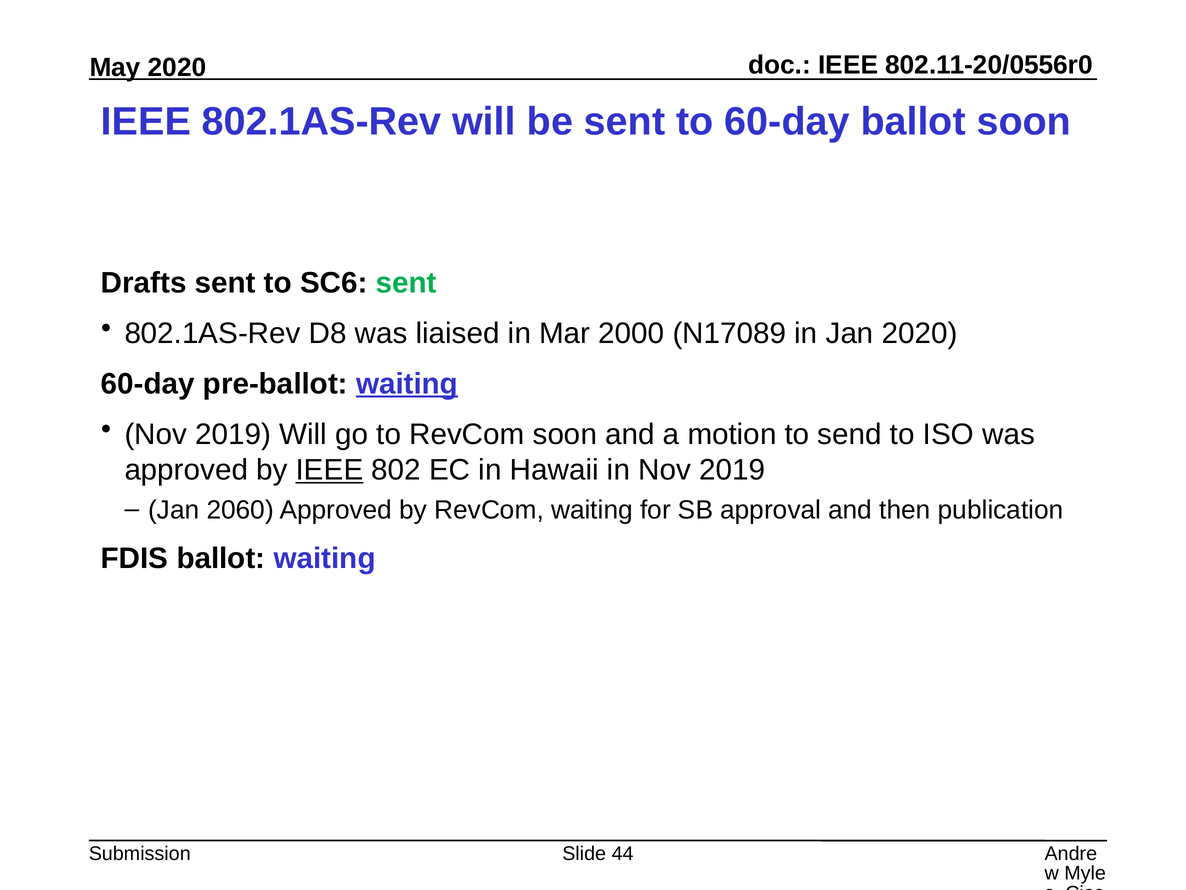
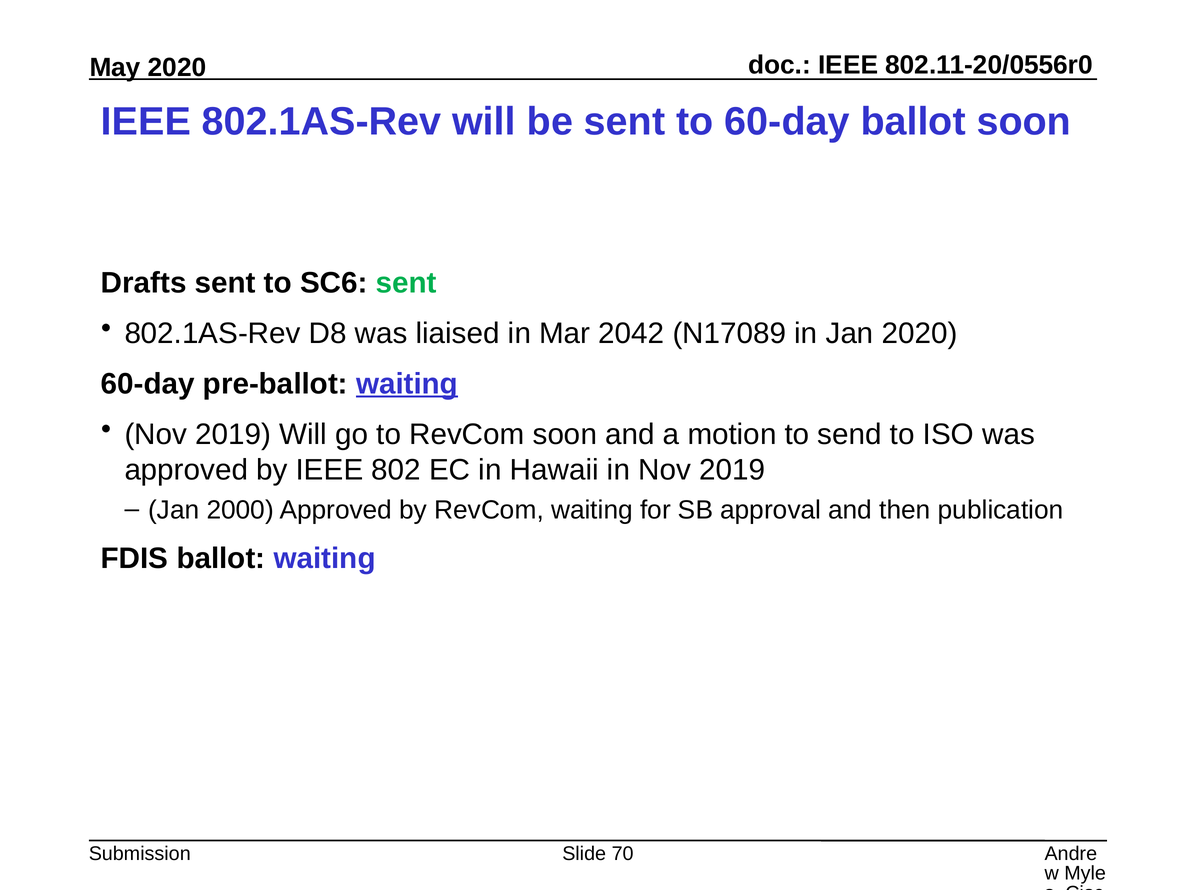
2000: 2000 -> 2042 (631, 333)
IEEE underline: present -> none (330, 470)
2060: 2060 -> 2000 (240, 510)
44: 44 -> 70 (623, 853)
